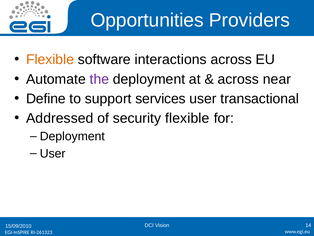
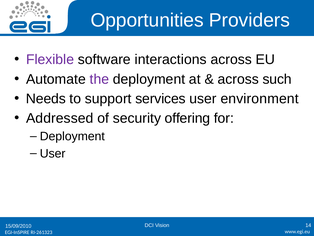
Flexible colour: orange -> purple (50, 59)
near: near -> such (277, 79)
Define: Define -> Needs (46, 99)
transactional: transactional -> environment (260, 99)
security flexible: flexible -> offering (187, 118)
